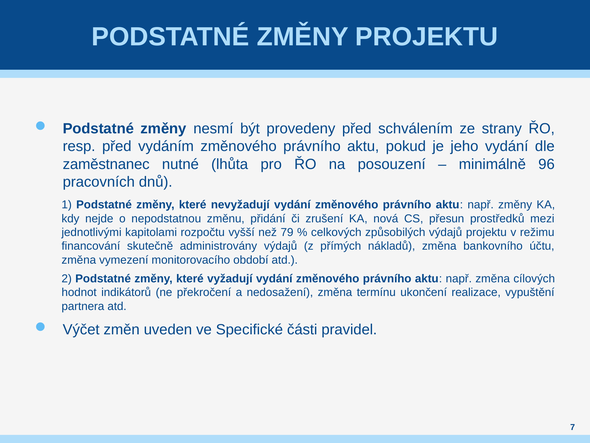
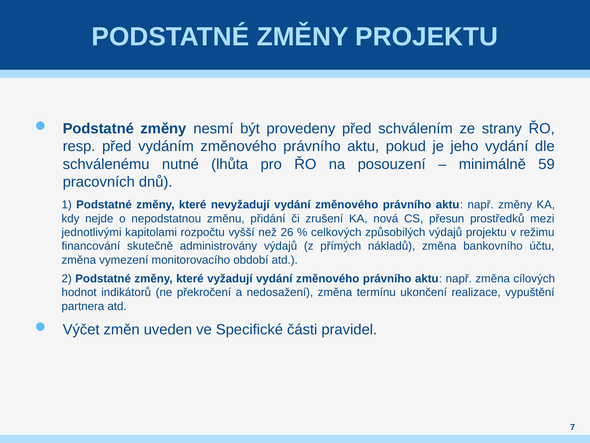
zaměstnanec: zaměstnanec -> schválenému (106, 164)
96: 96 -> 59 (547, 164)
79: 79 -> 26 (287, 232)
